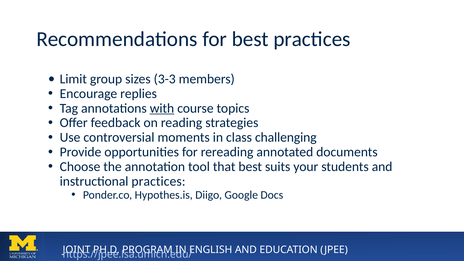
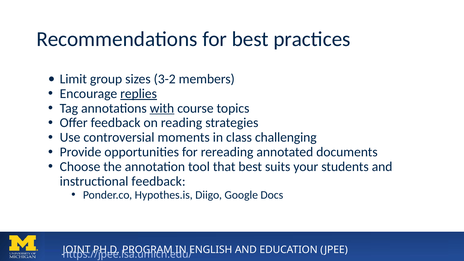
3-3: 3-3 -> 3-2 (165, 79)
replies underline: none -> present (139, 94)
instructional practices: practices -> feedback (159, 181)
